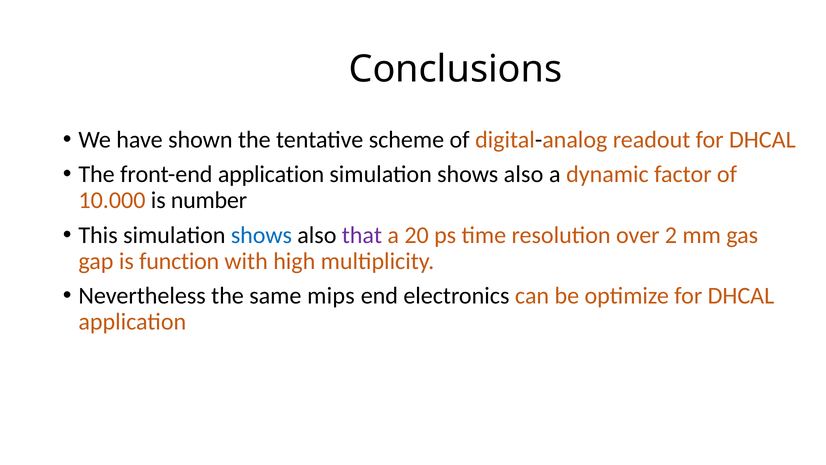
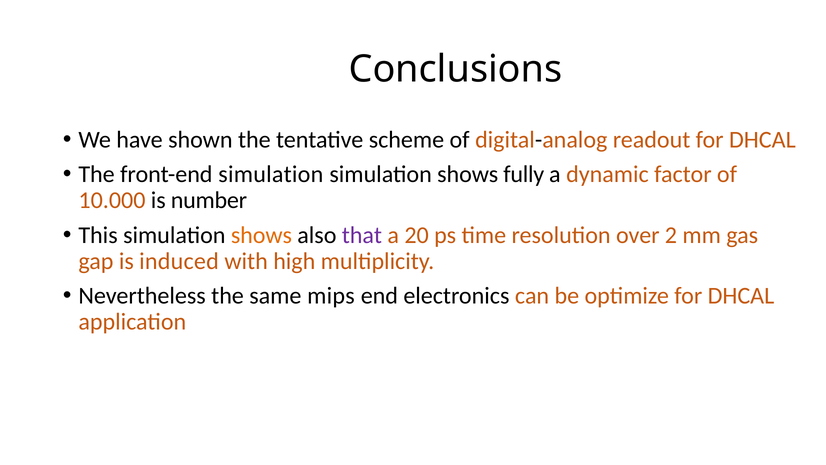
front-end application: application -> simulation (271, 174)
also: also -> fully (524, 174)
shows colour: blue -> orange (261, 235)
function: function -> induced (179, 261)
